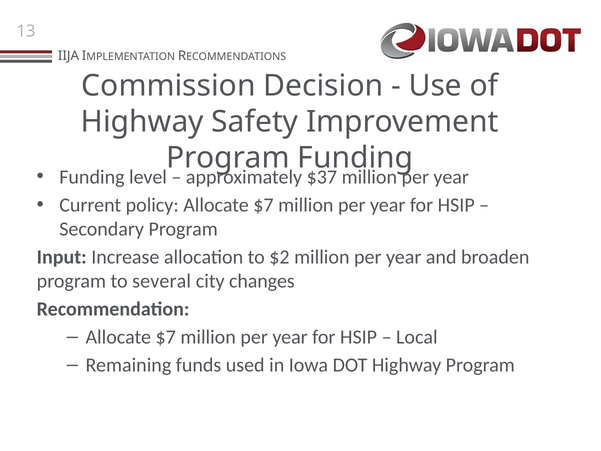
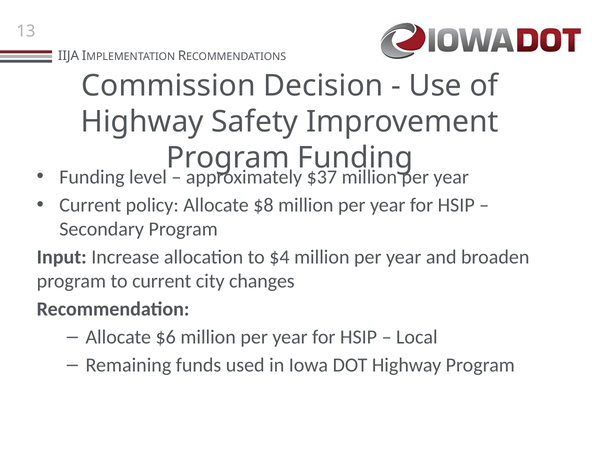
policy Allocate $7: $7 -> $8 (263, 205)
$2: $2 -> $4 (279, 257)
to several: several -> current (162, 281)
$7: $7 -> $6 (166, 337)
